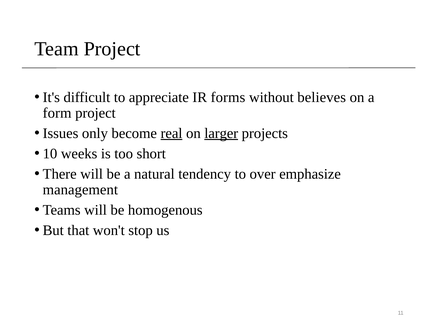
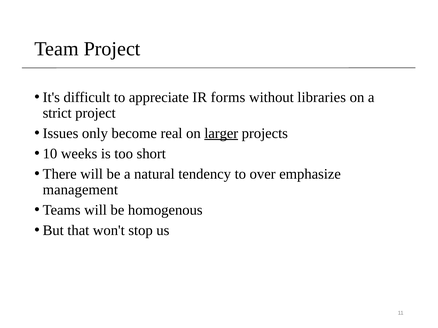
believes: believes -> libraries (322, 97)
form: form -> strict (57, 113)
real underline: present -> none (172, 134)
